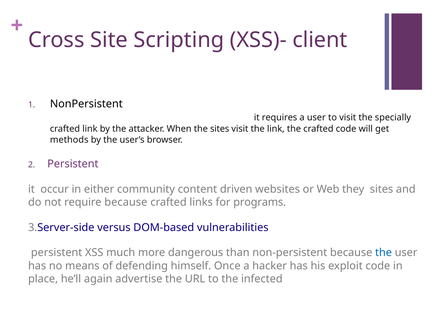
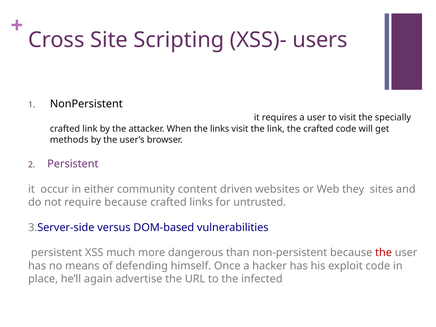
client: client -> users (320, 40)
the sites: sites -> links (220, 129)
programs: programs -> untrusted (260, 202)
the colour: blue -> red (384, 253)
